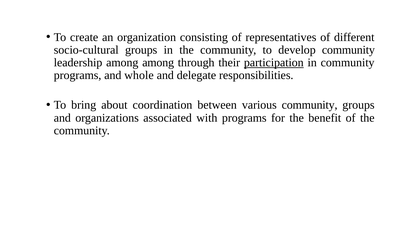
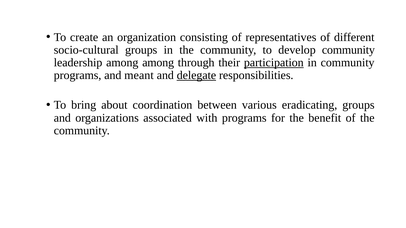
whole: whole -> meant (139, 75)
delegate underline: none -> present (196, 75)
various community: community -> eradicating (310, 105)
